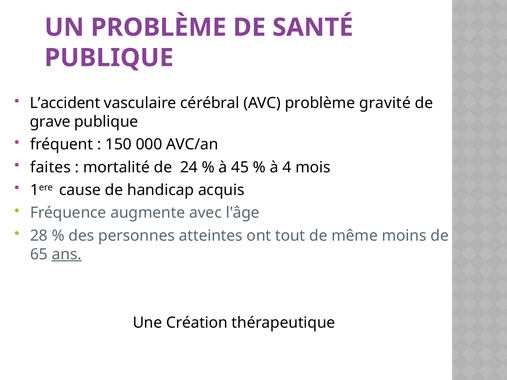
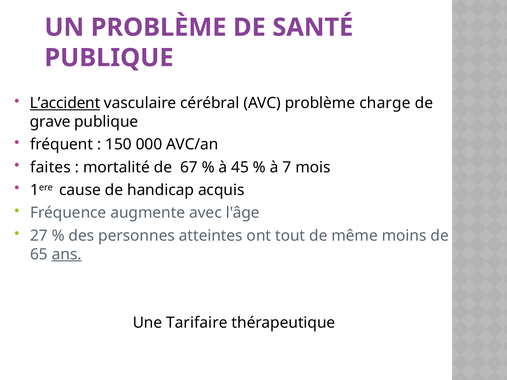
L’accident underline: none -> present (65, 103)
gravité: gravité -> charge (385, 103)
24: 24 -> 67 (189, 167)
4: 4 -> 7 (287, 167)
28: 28 -> 27 (39, 236)
Création: Création -> Tarifaire (197, 323)
